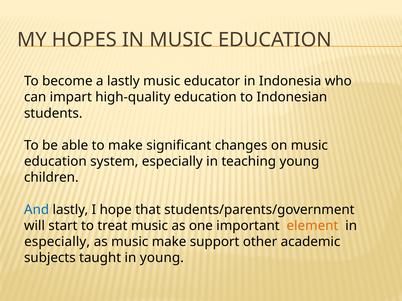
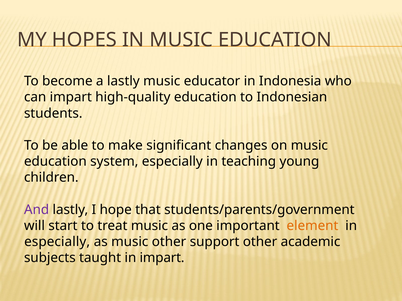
And colour: blue -> purple (37, 210)
music make: make -> other (169, 242)
in young: young -> impart (162, 258)
